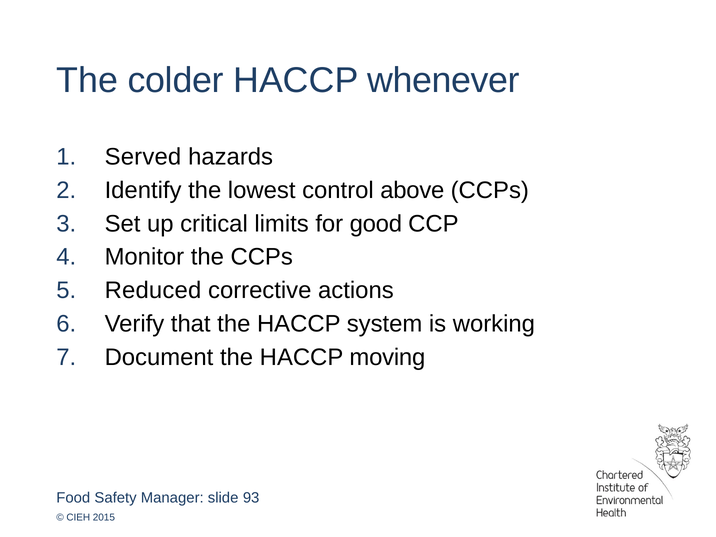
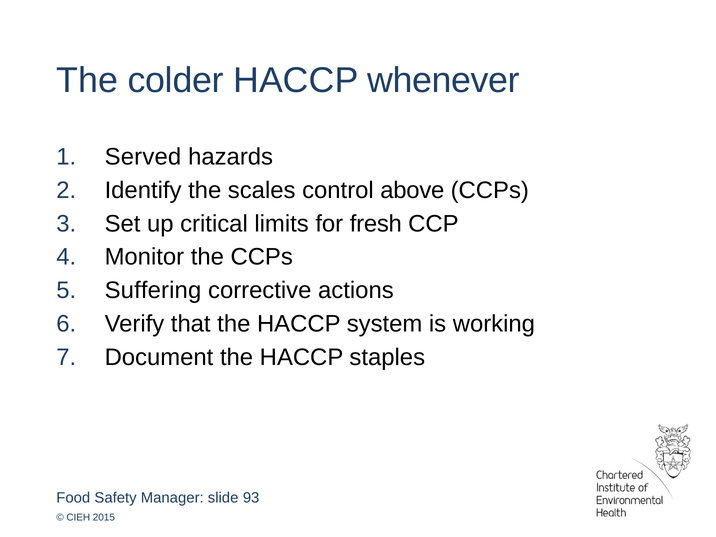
lowest: lowest -> scales (262, 190)
good: good -> fresh (376, 224)
Reduced: Reduced -> Suffering (153, 290)
moving: moving -> staples (387, 357)
